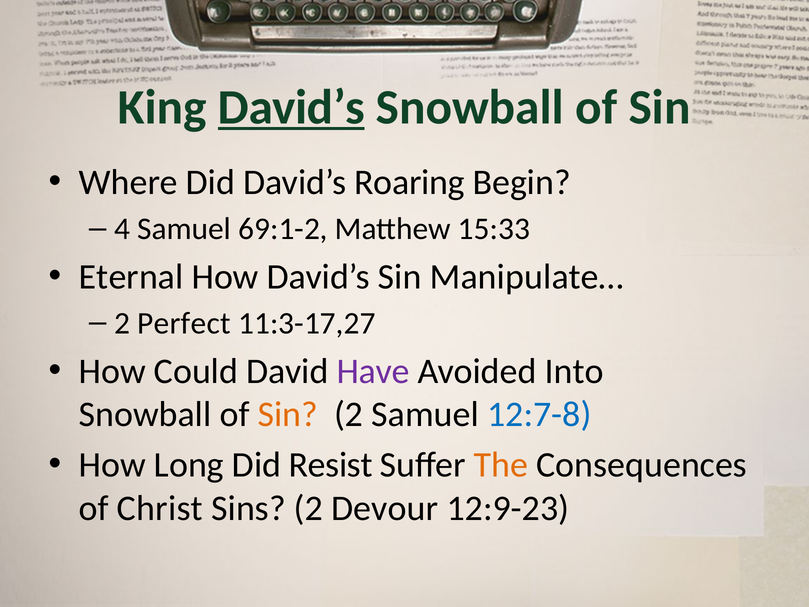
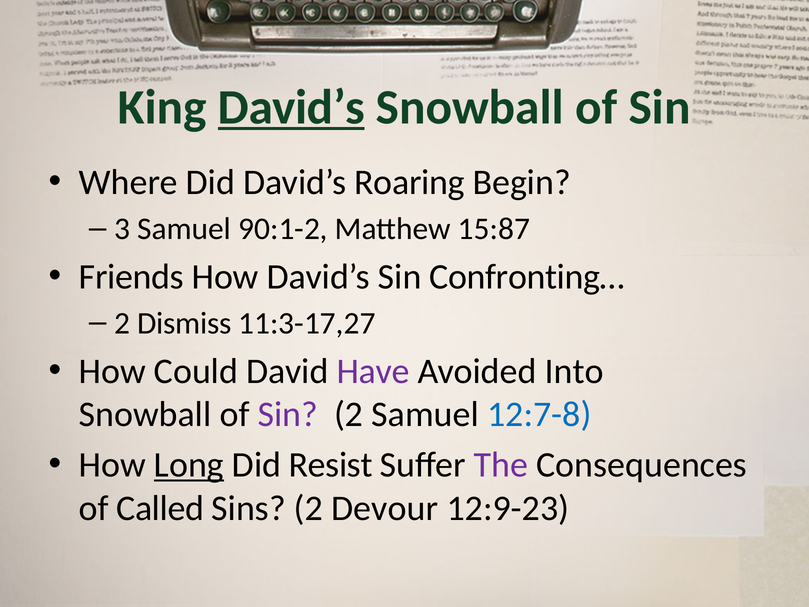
4: 4 -> 3 (122, 229)
69:1-2: 69:1-2 -> 90:1-2 (283, 229)
15:33: 15:33 -> 15:87 (494, 229)
Eternal: Eternal -> Friends (131, 277)
Manipulate…: Manipulate… -> Confronting… (527, 277)
Perfect: Perfect -> Dismiss (184, 323)
Sin colour: orange -> purple (288, 414)
Long underline: none -> present (189, 465)
The colour: orange -> purple (501, 465)
Christ: Christ -> Called (160, 508)
